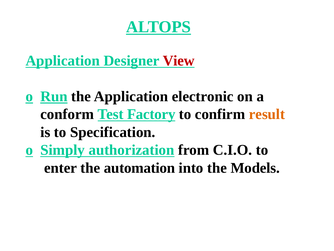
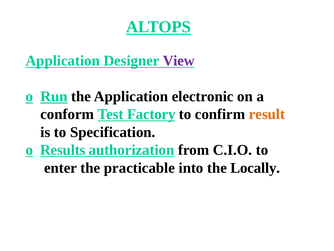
View colour: red -> purple (179, 61)
Simply: Simply -> Results (63, 150)
automation: automation -> practicable (139, 168)
Models: Models -> Locally (255, 168)
